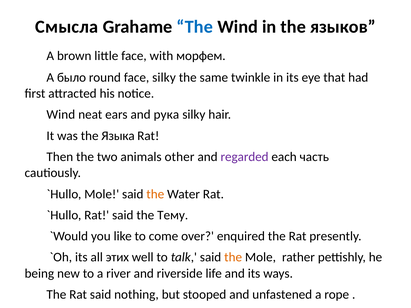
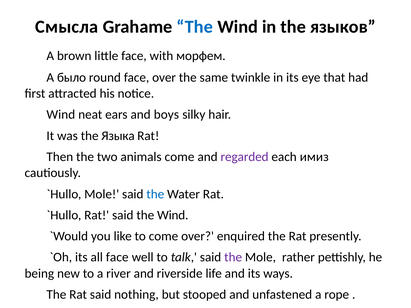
face silky: silky -> over (164, 78)
рука: рука -> boys (166, 115)
animals other: other -> come (180, 157)
часть: часть -> имиз (314, 157)
the colour: orange -> blue (155, 194)
said the Тему: Тему -> Wind (173, 215)
all этих: этих -> face (117, 258)
the colour: orange -> purple (233, 258)
